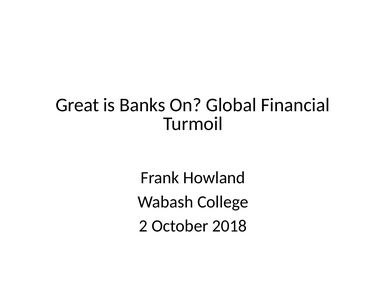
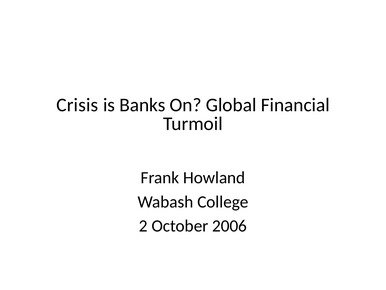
Great: Great -> Crisis (77, 105)
2018: 2018 -> 2006 (230, 226)
